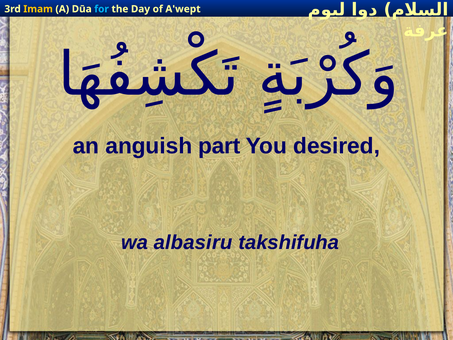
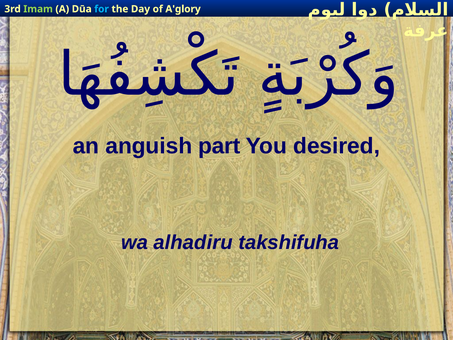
Imam colour: yellow -> light green (38, 9)
A'wept: A'wept -> A'glory (183, 9)
albasiru: albasiru -> alhadiru (193, 242)
